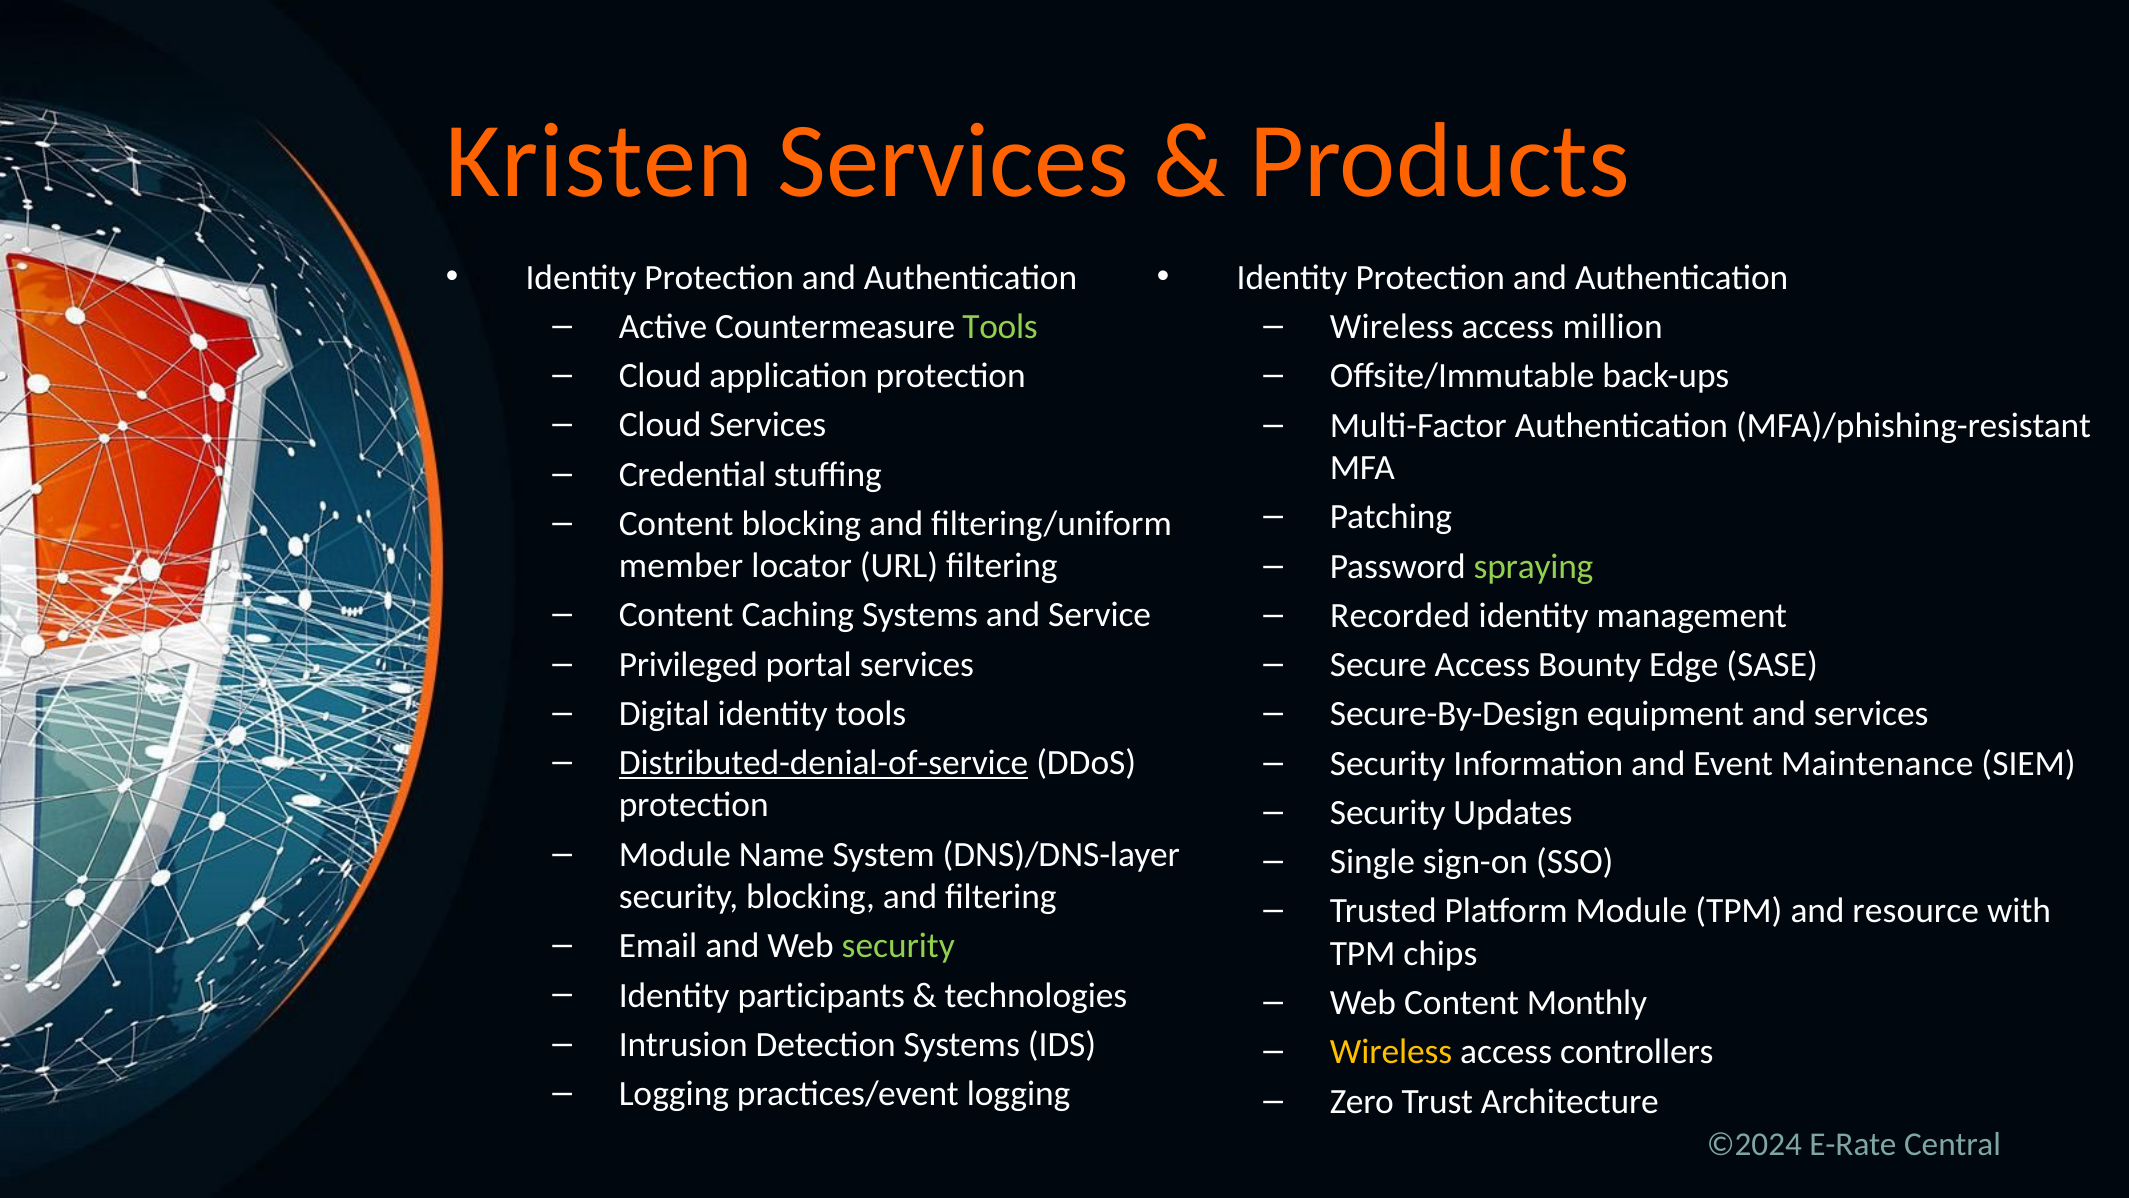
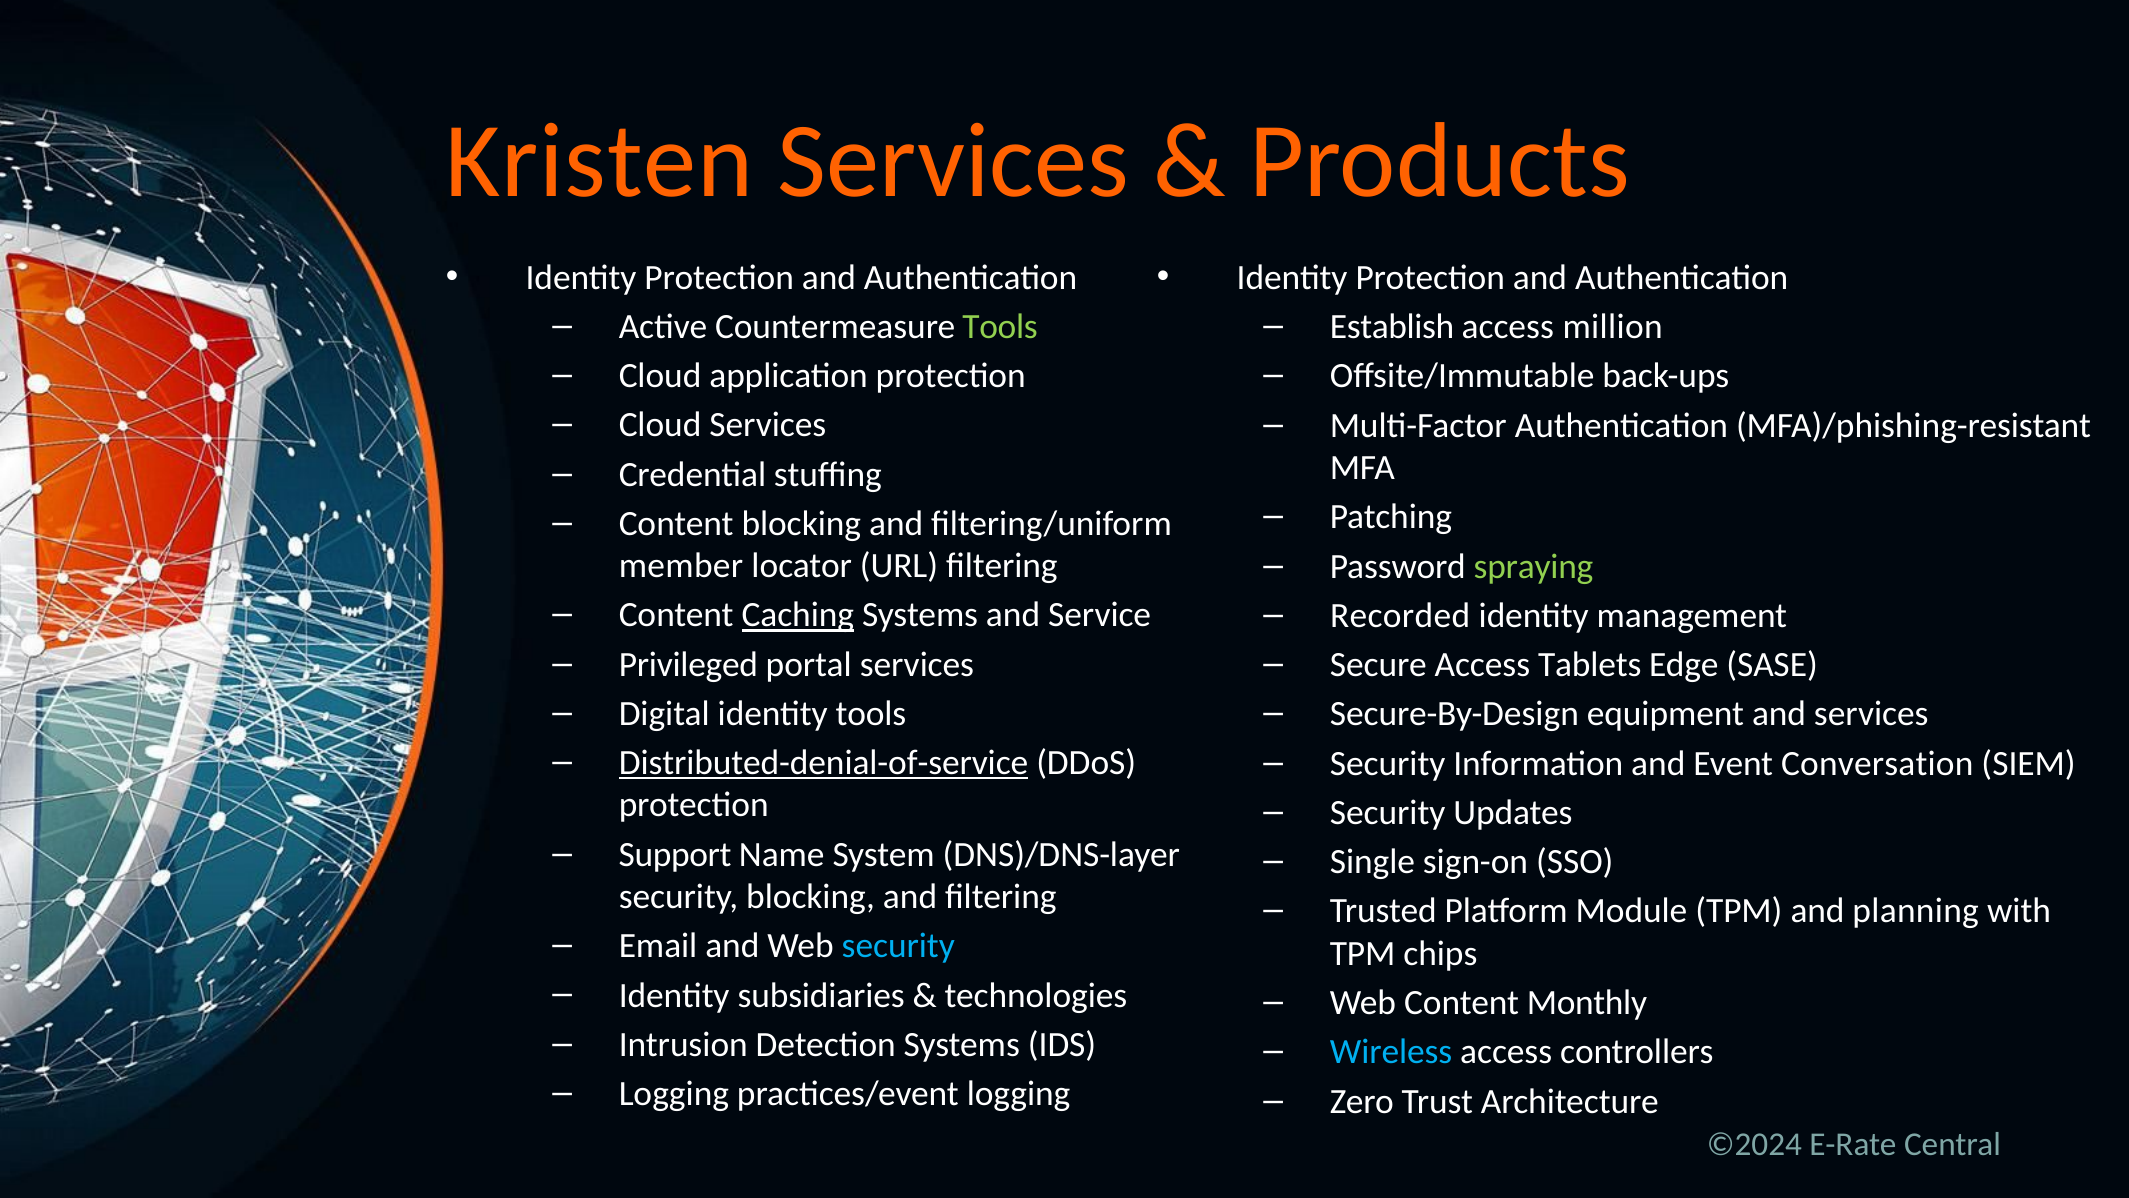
Wireless: Wireless -> Establish (1392, 327)
Caching underline: none -> present (798, 615)
Bounty: Bounty -> Tablets (1590, 665)
Maintenance: Maintenance -> Conversation (1877, 763)
Module: Module -> Support (675, 854)
resource: resource -> planning (1916, 911)
security colour: light green -> light blue (898, 946)
participants: participants -> subsidiaries (821, 995)
Wireless colour: yellow -> light blue (1391, 1052)
